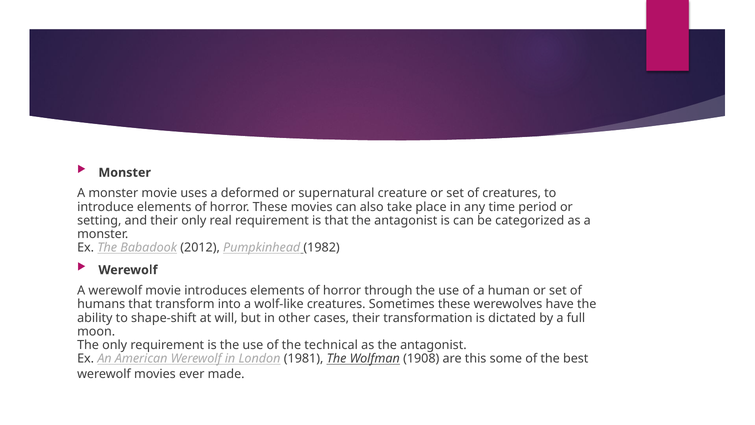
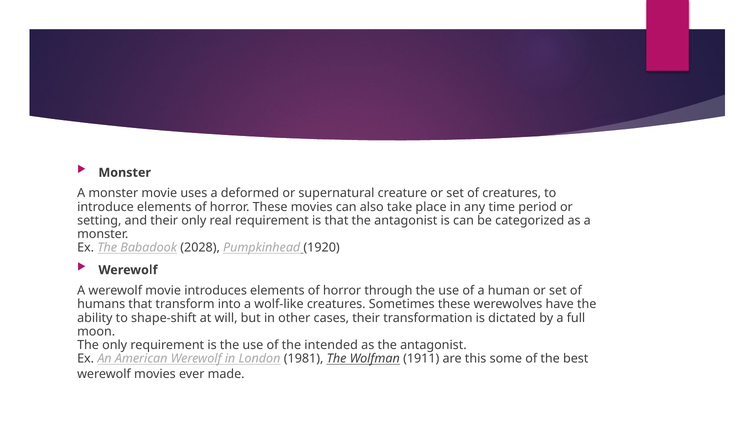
2012: 2012 -> 2028 (200, 247)
1982: 1982 -> 1920 (322, 247)
technical: technical -> intended (331, 345)
1908: 1908 -> 1911 (421, 358)
